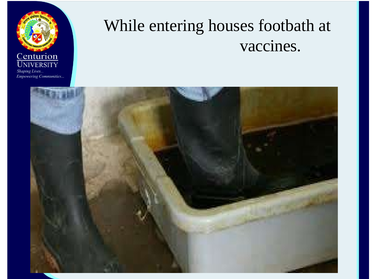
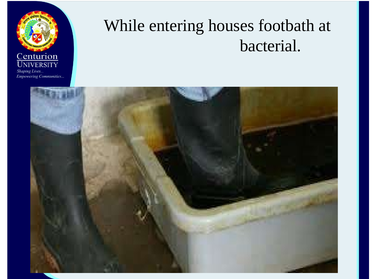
vaccines: vaccines -> bacterial (270, 46)
